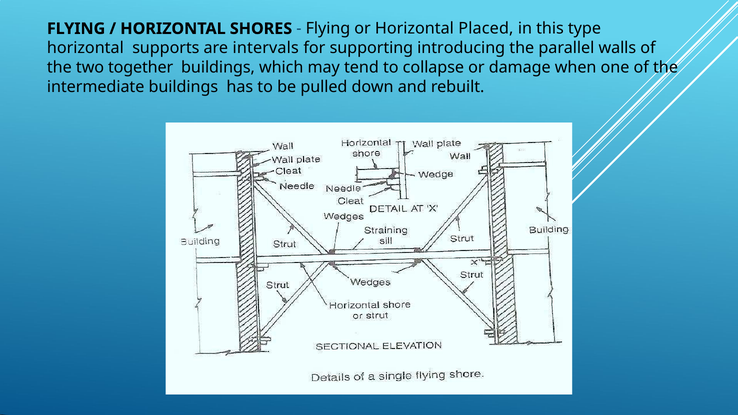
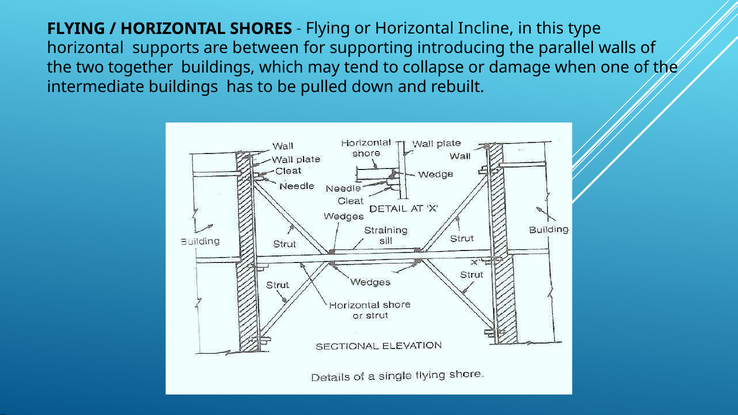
Placed: Placed -> Incline (486, 29)
intervals: intervals -> between (266, 48)
